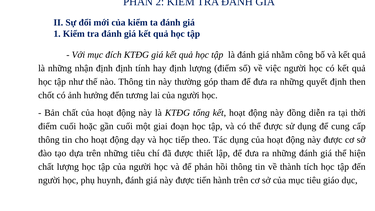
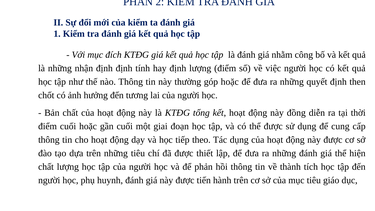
góp tham: tham -> hoặc (230, 82)
